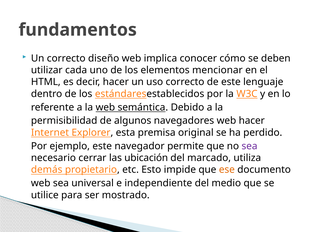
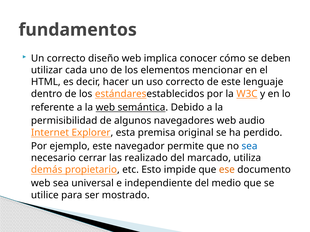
web hacer: hacer -> audio (252, 121)
sea colour: purple -> blue (249, 146)
ubicación: ubicación -> realizado (146, 158)
